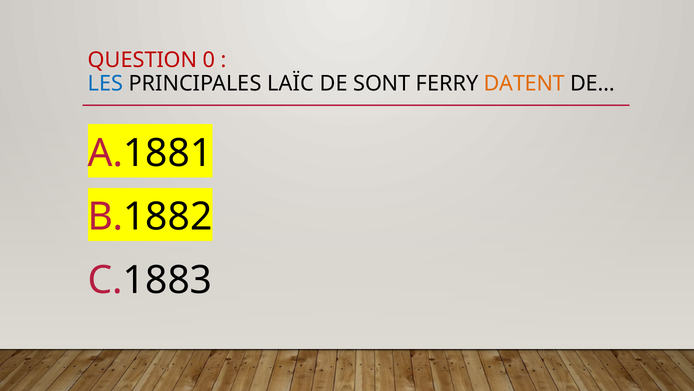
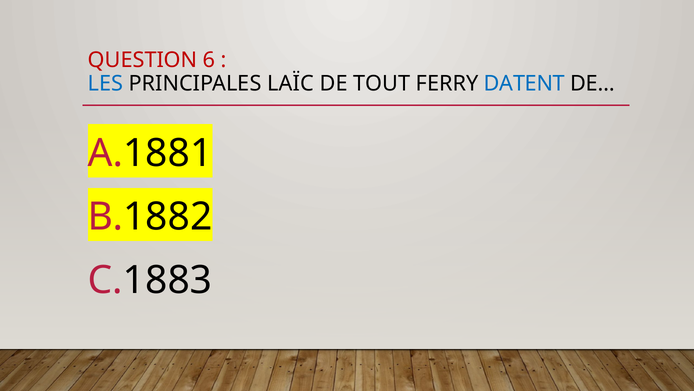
0: 0 -> 6 (209, 60)
SONT: SONT -> TOUT (382, 83)
DATENT colour: orange -> blue (524, 83)
